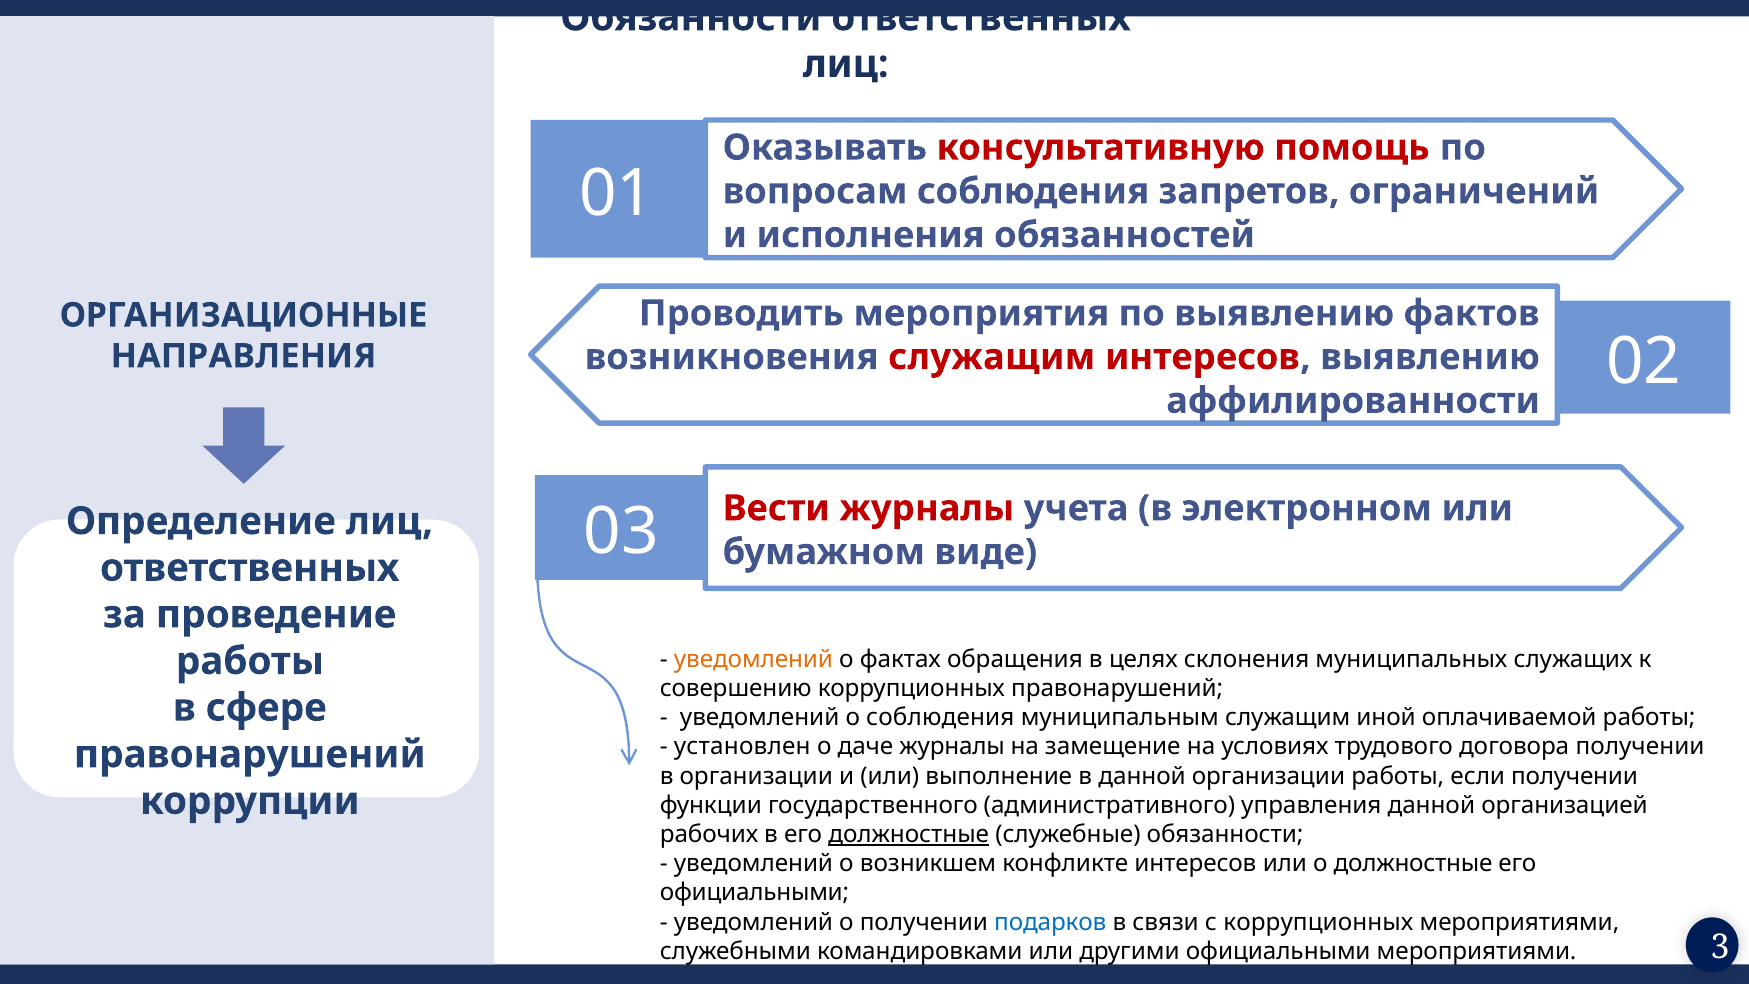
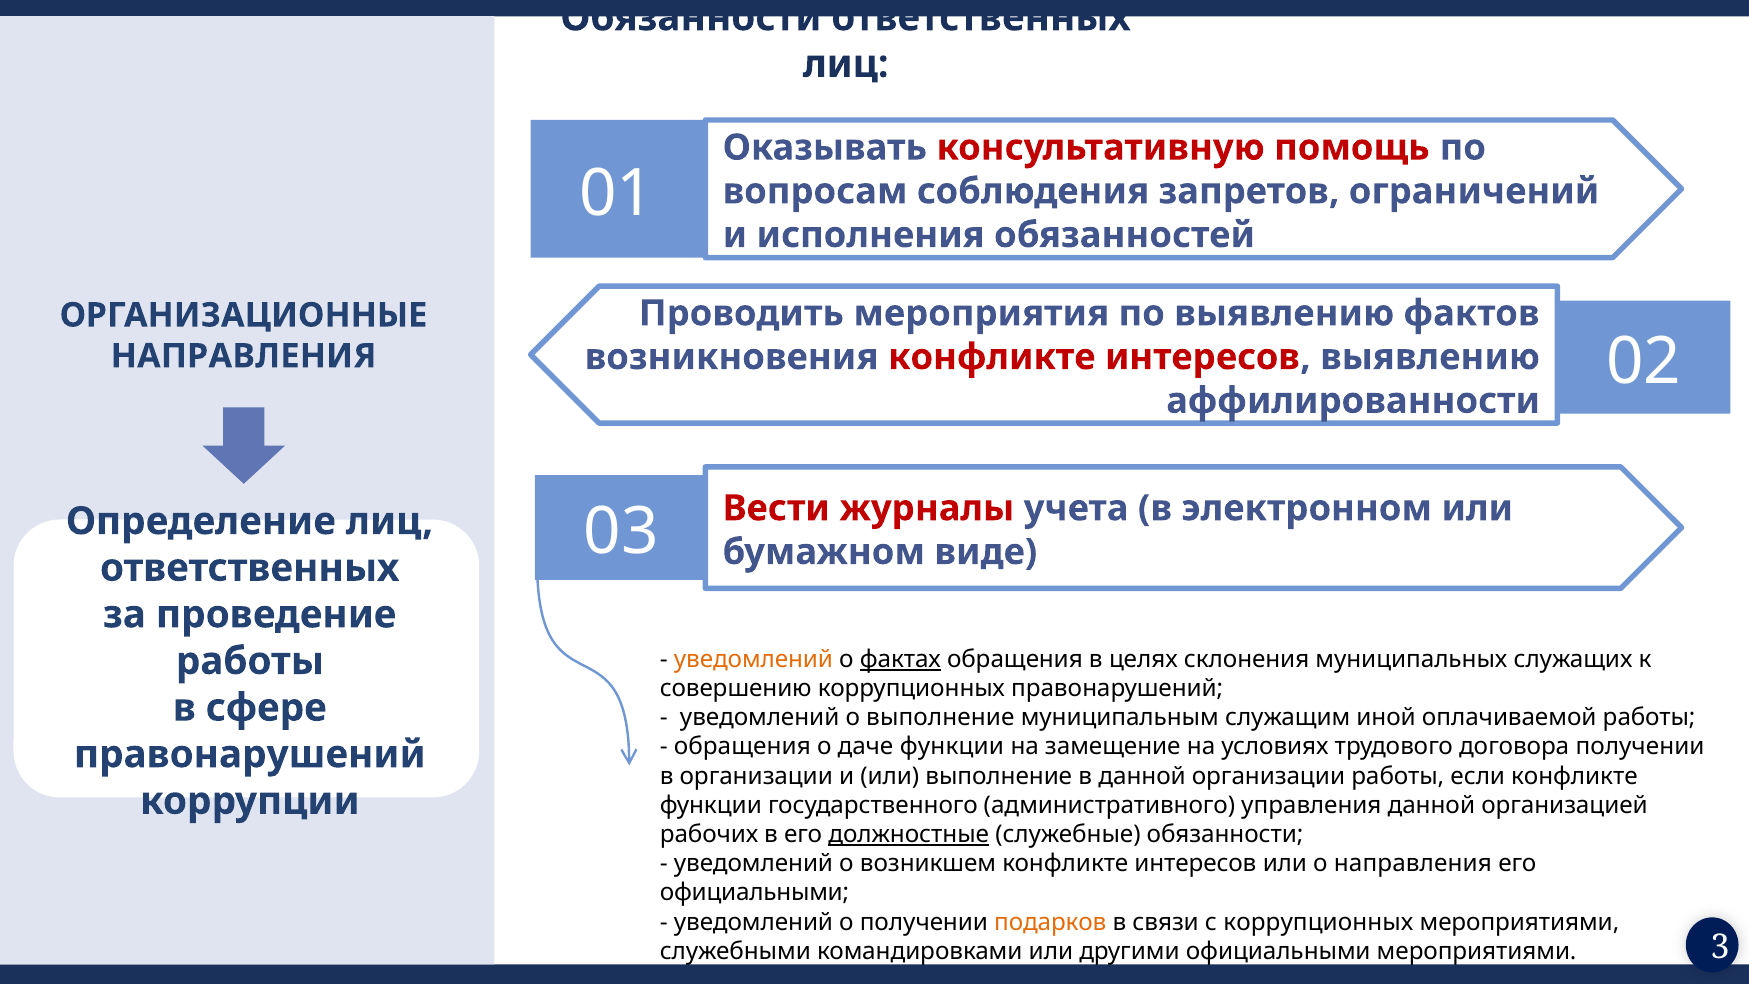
возникновения служащим: служащим -> конфликте (992, 357)
фактах underline: none -> present (900, 659)
о соблюдения: соблюдения -> выполнение (940, 718)
установлен: установлен -> обращения (742, 747)
даче журналы: журналы -> функции (952, 747)
если получении: получении -> конфликте (1574, 776)
о должностные: должностные -> направления (1413, 864)
подарков colour: blue -> orange (1050, 922)
